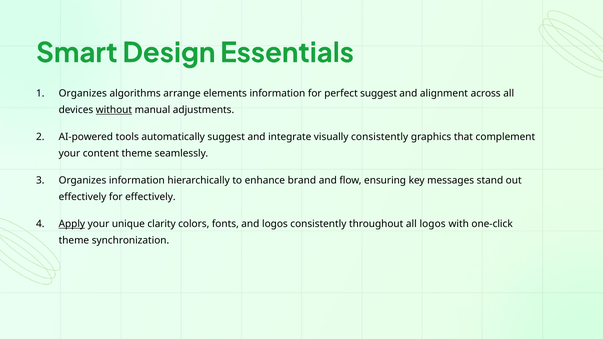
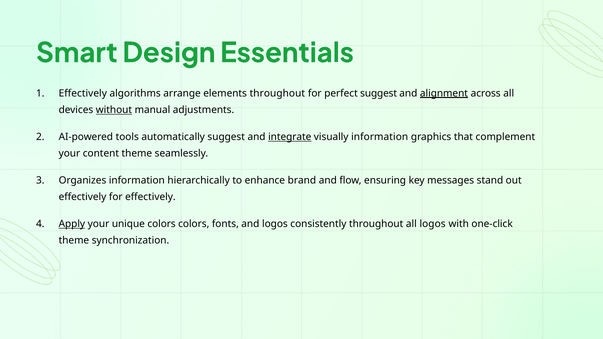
Organizes: Organizes -> Effectively (83, 93)
elements information: information -> throughout (277, 93)
alignment underline: none -> present (444, 93)
integrate underline: none -> present (290, 137)
visually consistently: consistently -> information (380, 137)
unique clarity: clarity -> colors (162, 224)
